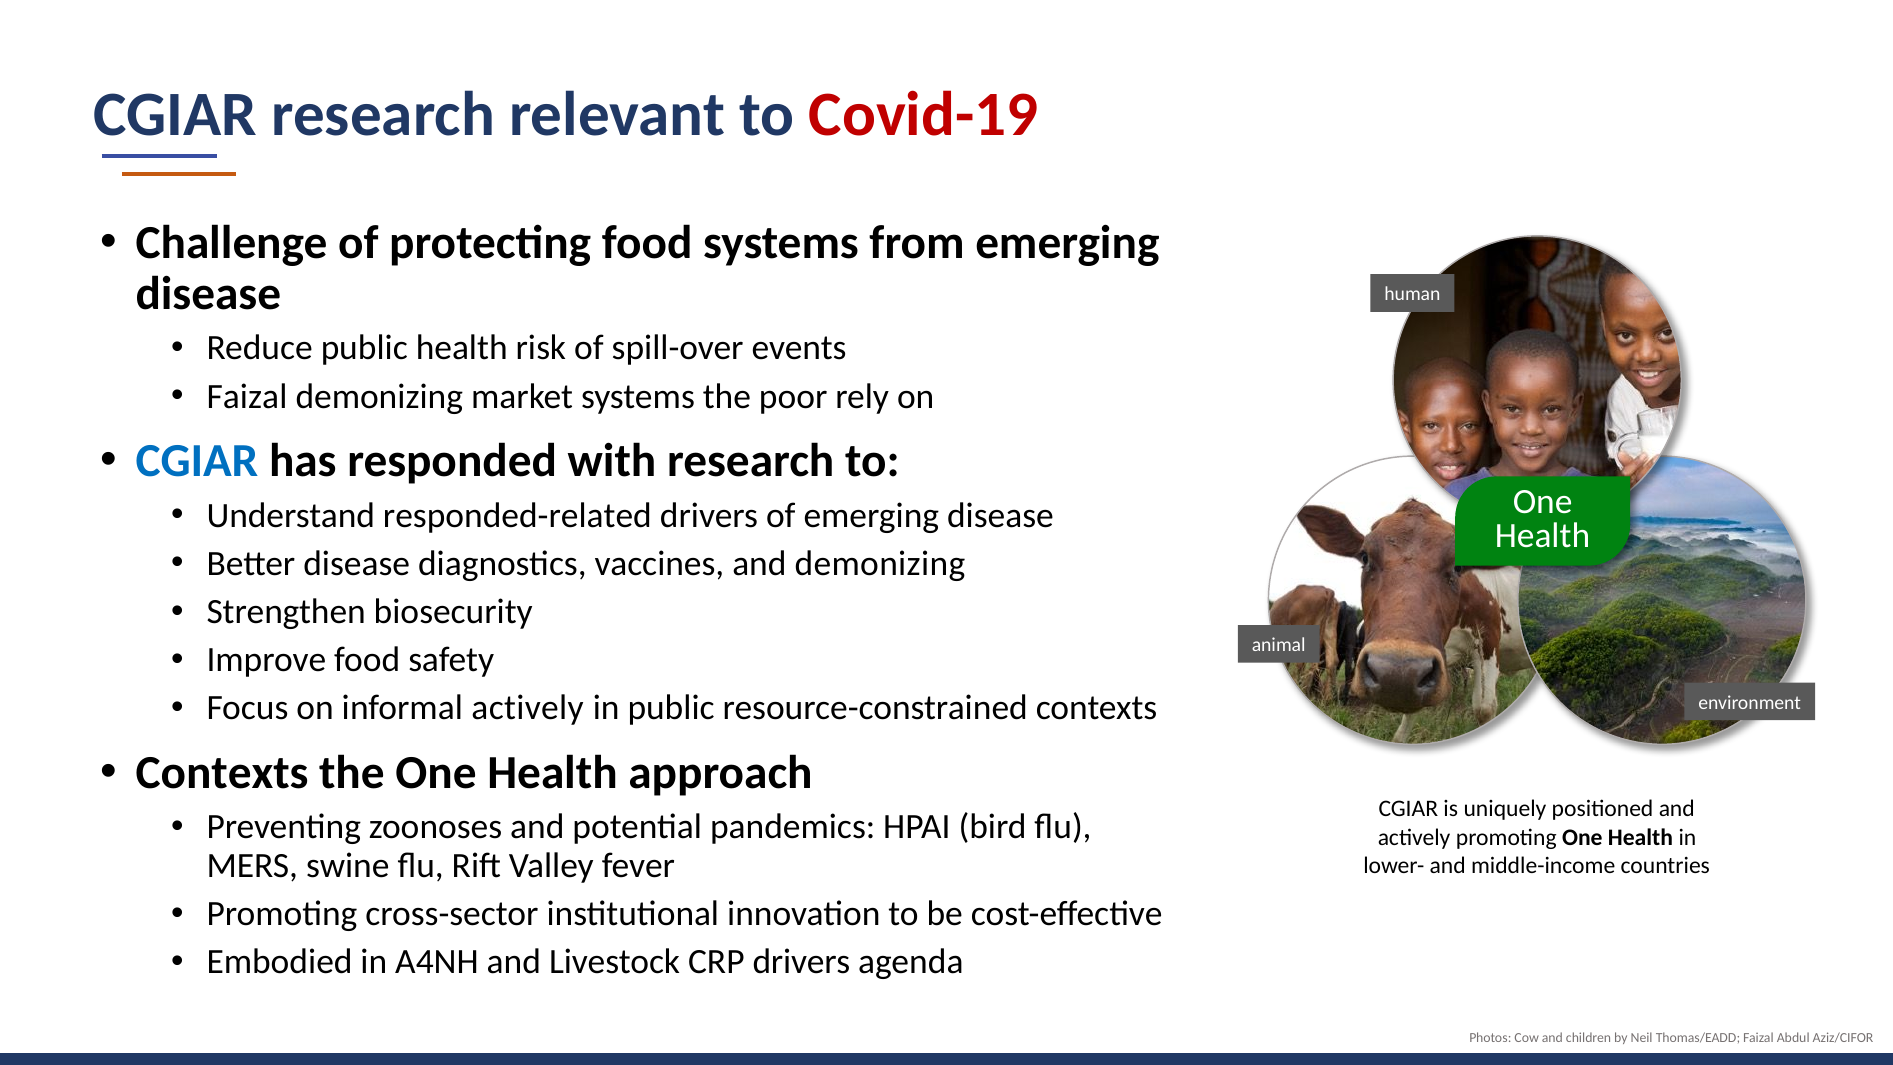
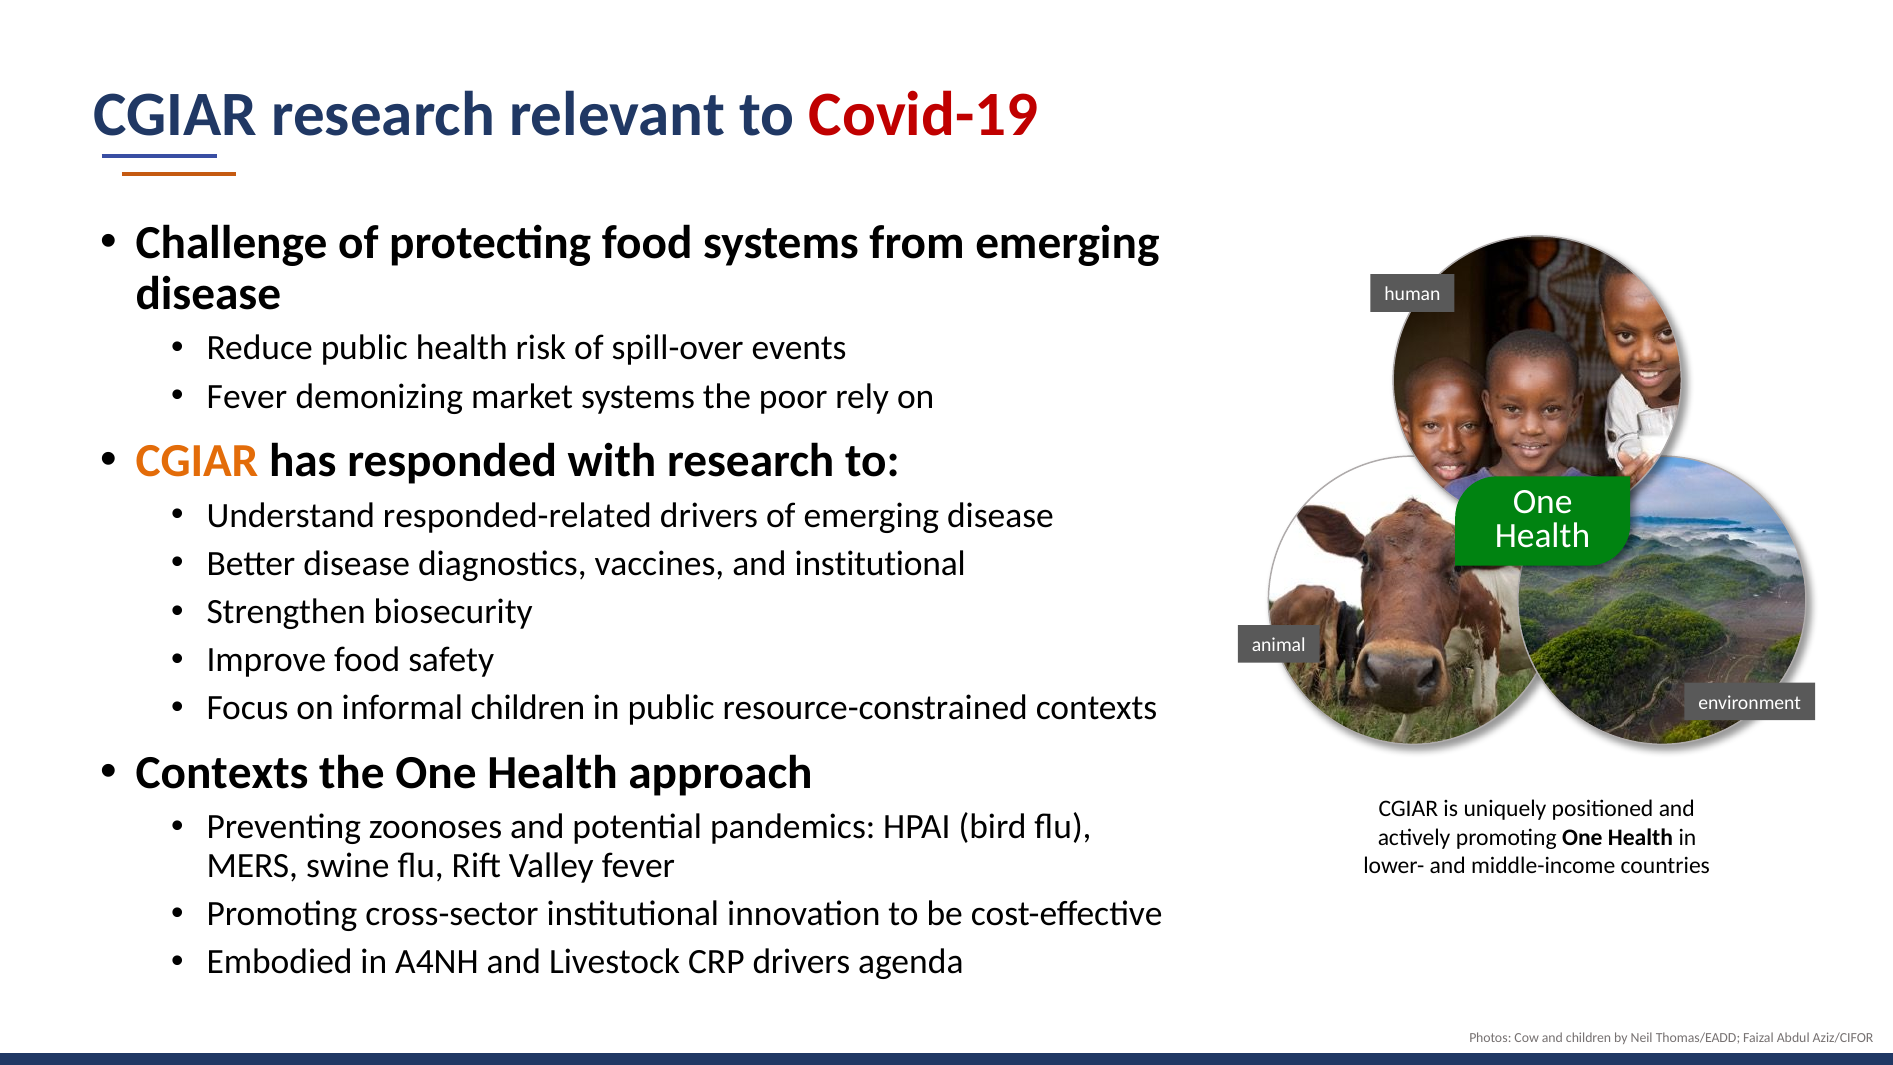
Faizal: Faizal -> Fever (247, 396)
CGIAR colour: blue -> orange (197, 461)
and demonizing: demonizing -> institutional (880, 563)
informal actively: actively -> children (528, 708)
